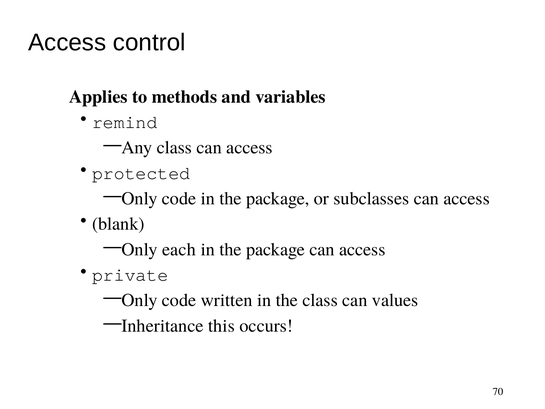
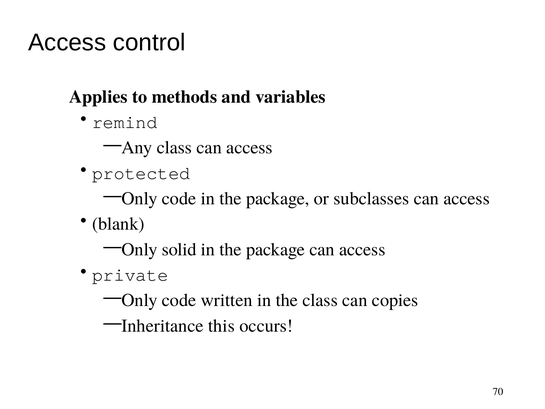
each: each -> solid (179, 249)
values: values -> copies (395, 300)
